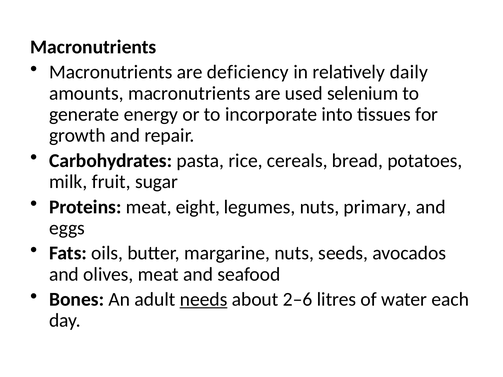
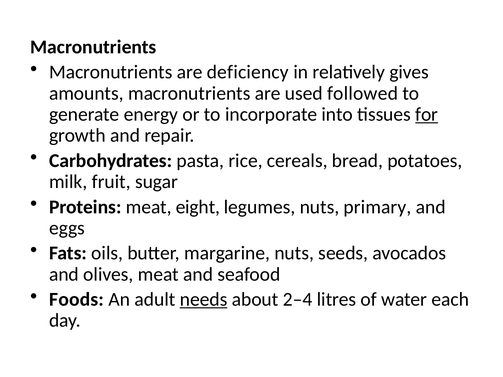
daily: daily -> gives (409, 72)
selenium: selenium -> followed (363, 93)
for underline: none -> present (427, 114)
Bones: Bones -> Foods (77, 300)
2–6: 2–6 -> 2–4 (298, 300)
